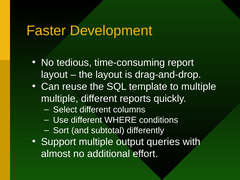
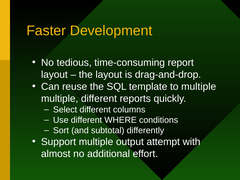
queries: queries -> attempt (163, 142)
